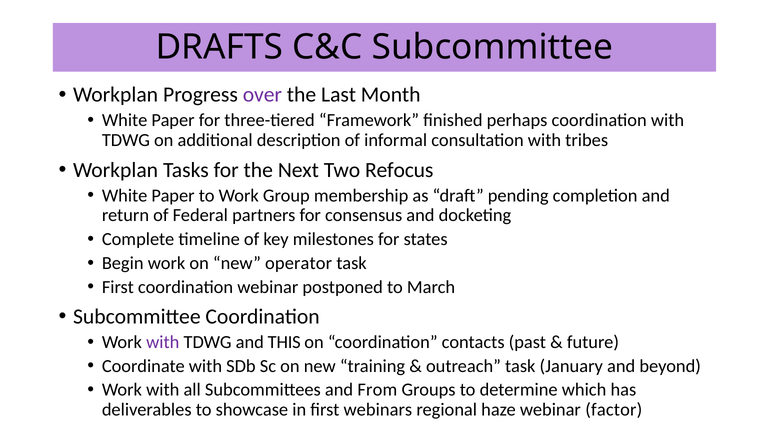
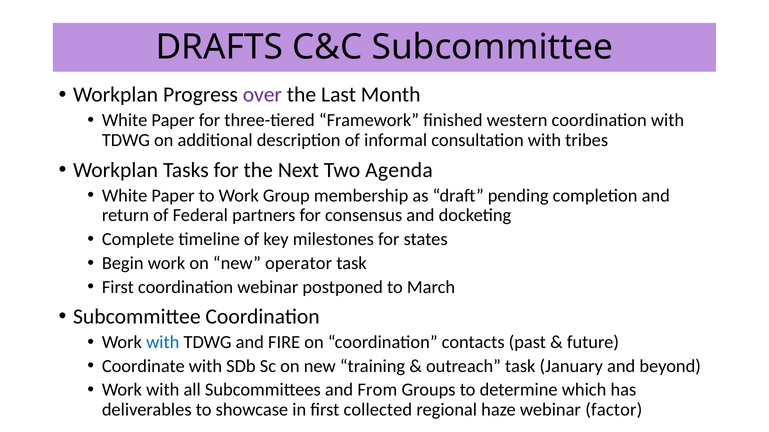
perhaps: perhaps -> western (517, 121)
Refocus: Refocus -> Agenda (399, 170)
with colour: purple -> blue (163, 343)
THIS: THIS -> FIRE (284, 343)
webinars: webinars -> collected (378, 410)
